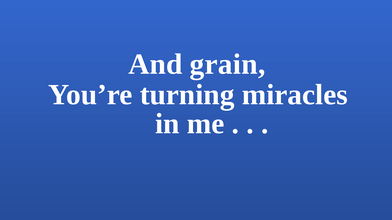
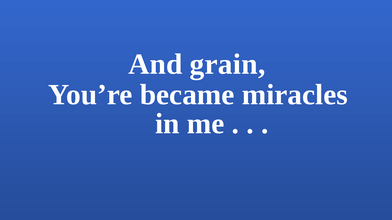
turning: turning -> became (187, 95)
